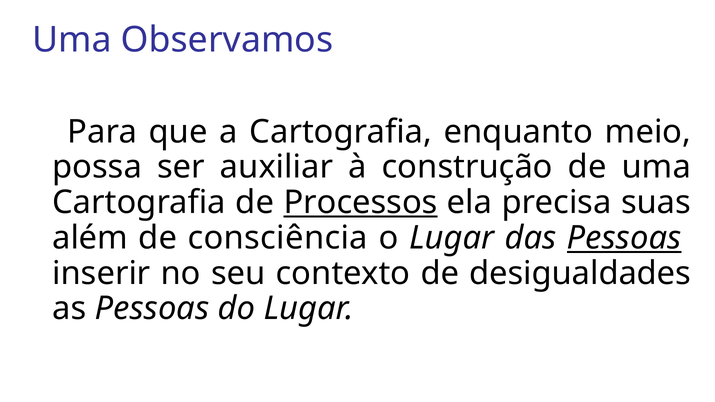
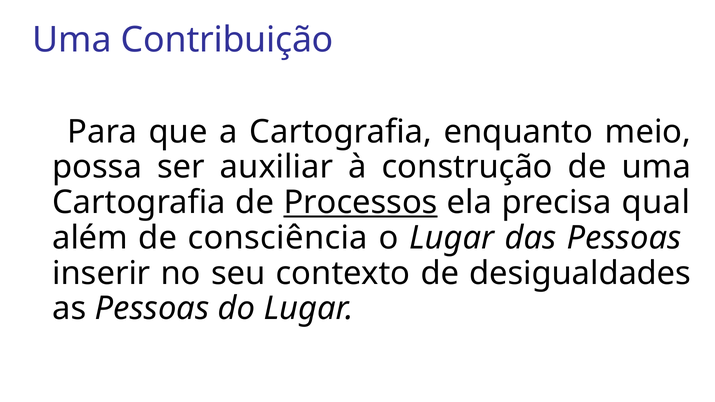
Observamos: Observamos -> Contribuição (227, 40)
suas: suas -> qual (656, 203)
Pessoas underline: present -> none (624, 238)
